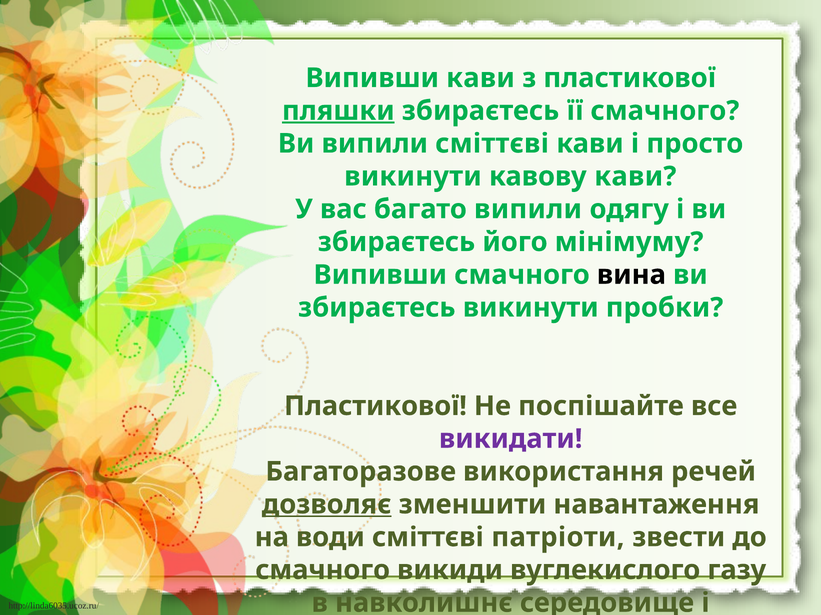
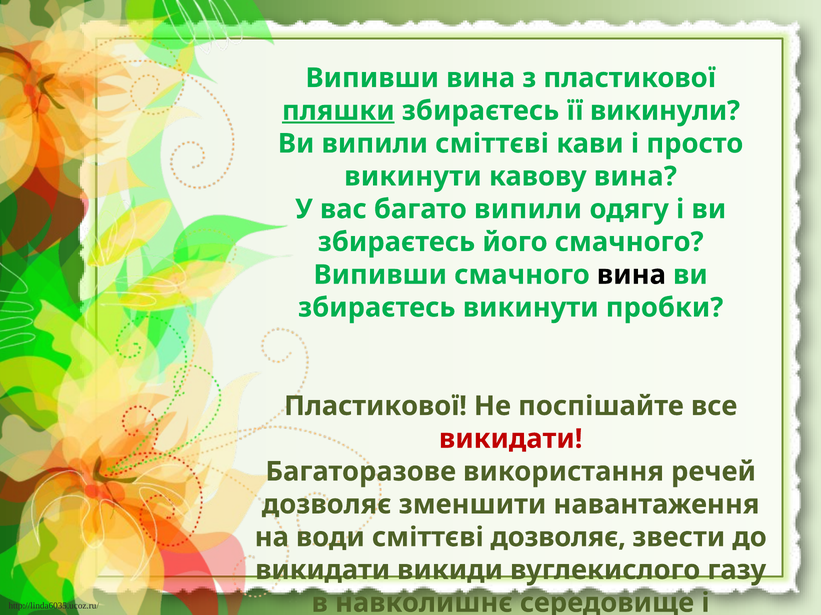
Випивши кави: кави -> вина (481, 78)
її смачного: смачного -> викинули (665, 111)
кавову кави: кави -> вина (635, 177)
його мінімуму: мінімуму -> смачного (629, 242)
викидати colour: purple -> red (511, 439)
дозволяє underline: present -> none (327, 505)
сміттєві патріоти: патріоти -> дозволяє (558, 538)
смачного: смачного -> викидати (323, 571)
